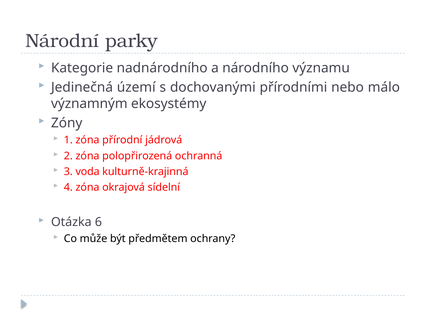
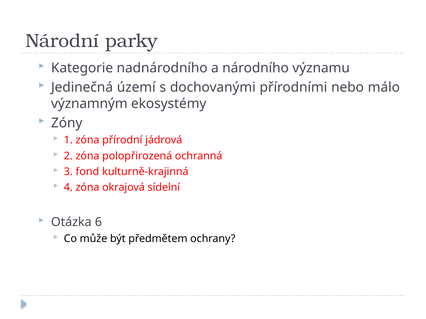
voda: voda -> fond (87, 172)
